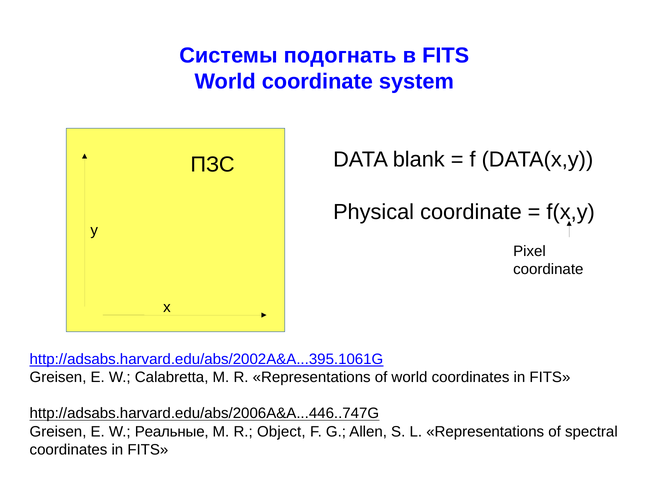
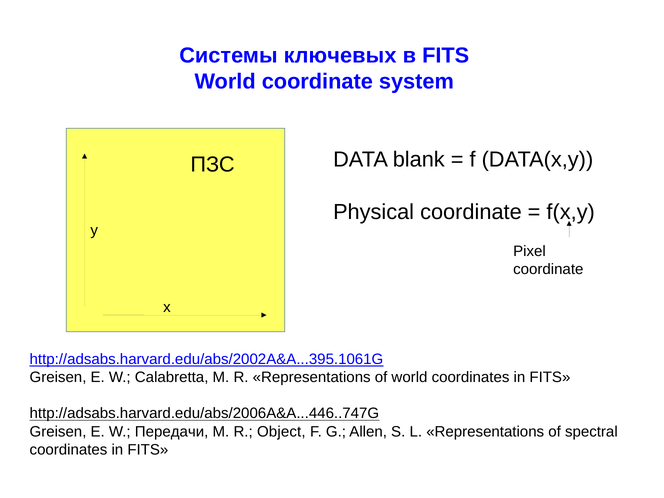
подогнать: подогнать -> ключевых (340, 56)
Реальные: Реальные -> Передачи (172, 432)
